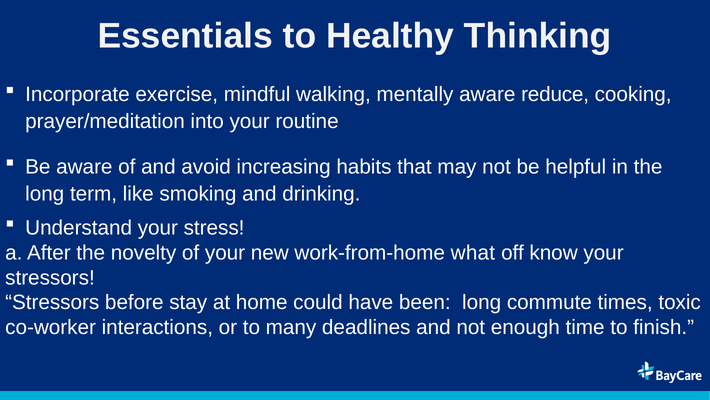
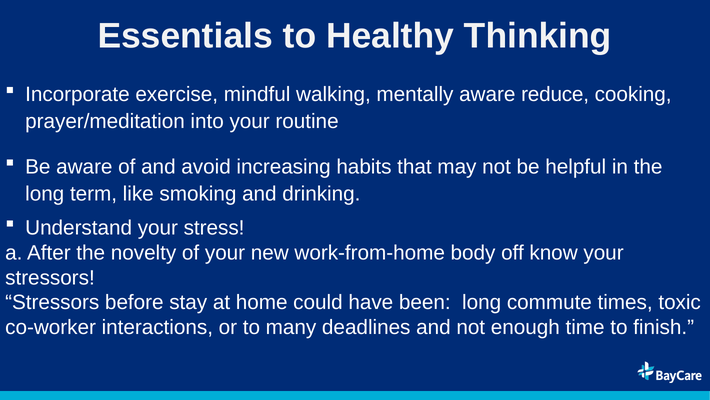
what: what -> body (473, 252)
